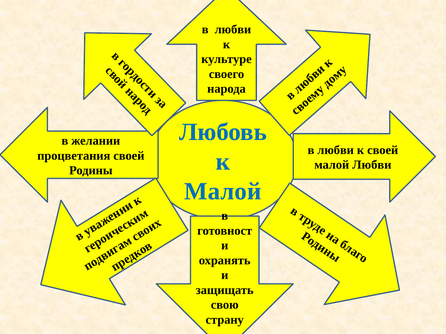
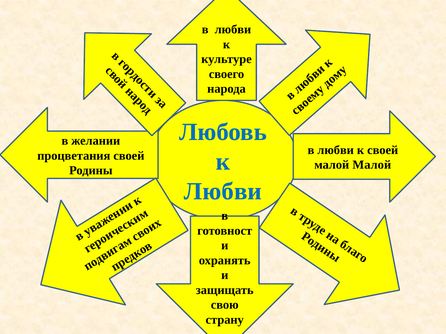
малой Любви: Любви -> Малой (372, 165)
Малой: Малой -> Любви (223, 192)
